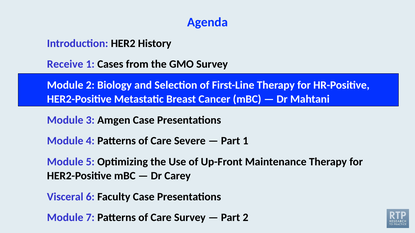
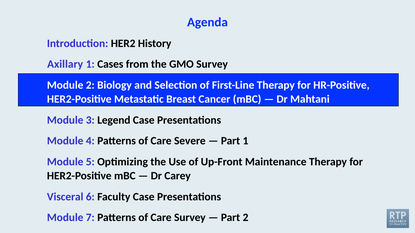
Receive: Receive -> Axillary (65, 64)
Amgen: Amgen -> Legend (114, 120)
